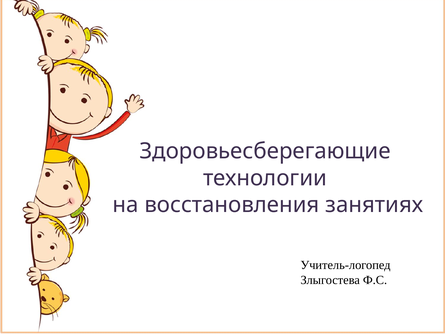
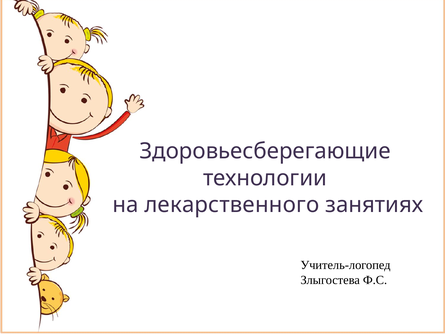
восстановления: восстановления -> лекарственного (232, 205)
